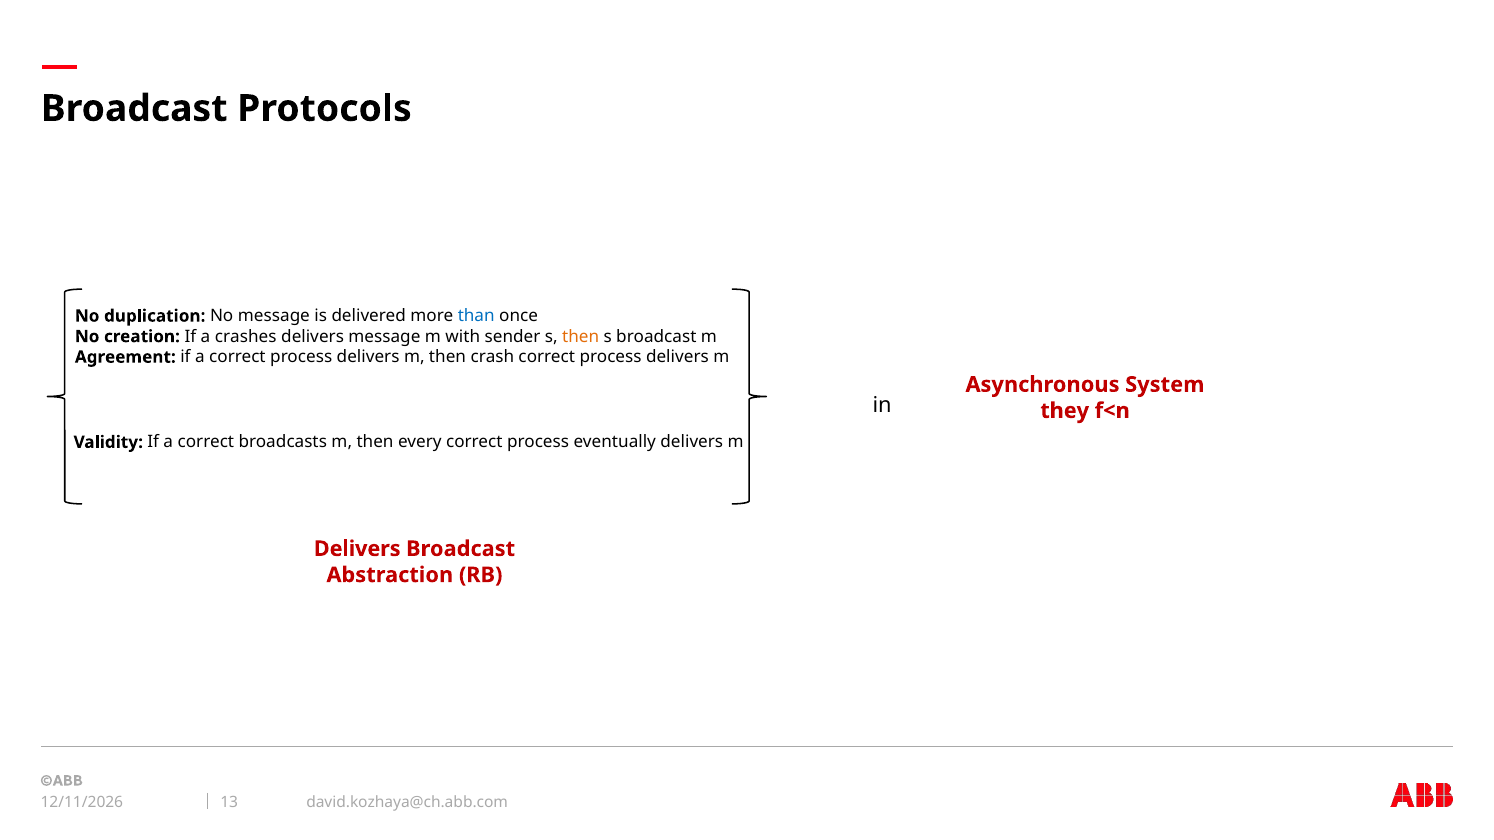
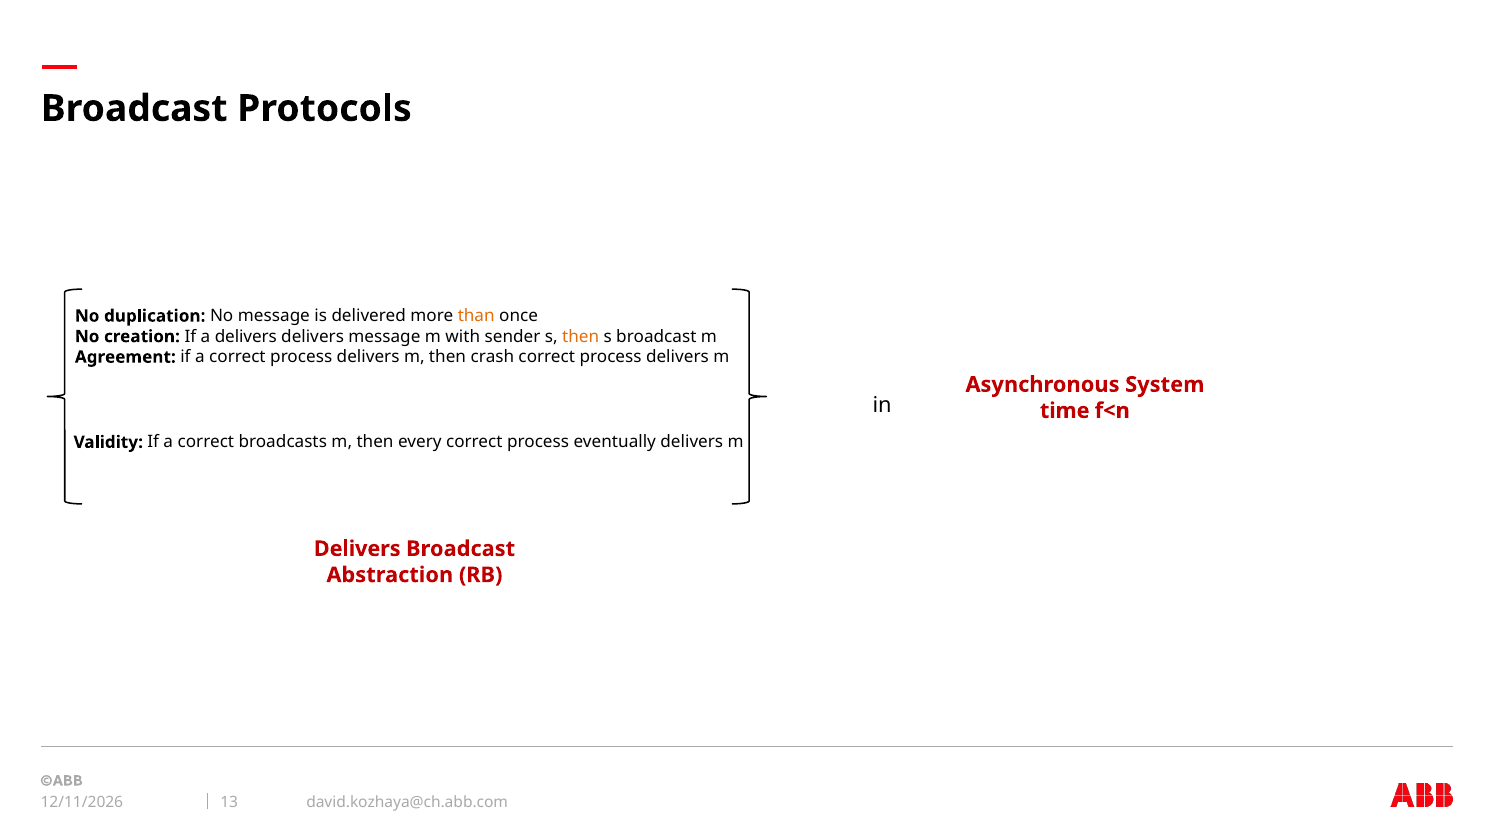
than colour: blue -> orange (476, 316)
a crashes: crashes -> delivers (246, 337)
they: they -> time (1065, 411)
